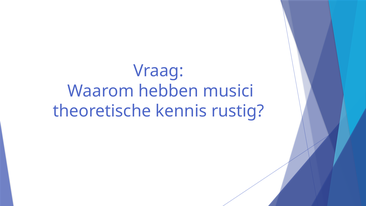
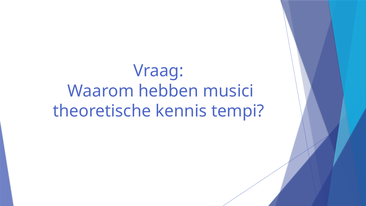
rustig: rustig -> tempi (238, 111)
